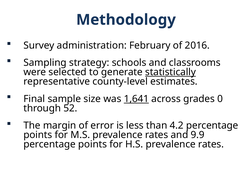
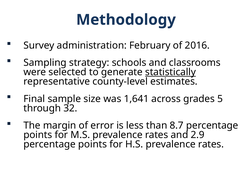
1,641 underline: present -> none (136, 99)
0: 0 -> 5 (220, 99)
52: 52 -> 32 (70, 108)
4.2: 4.2 -> 8.7 (177, 125)
9.9: 9.9 -> 2.9 (198, 135)
